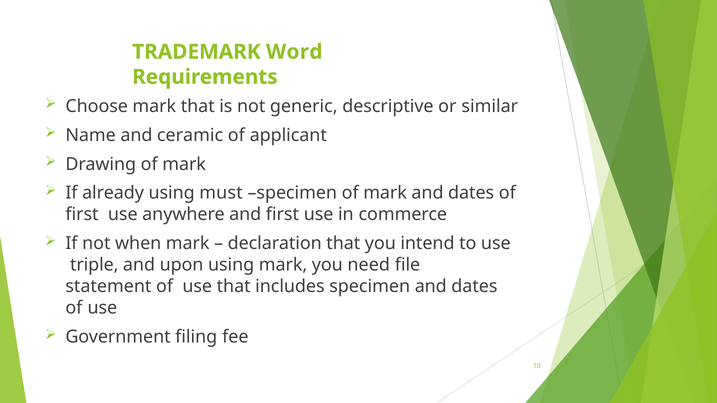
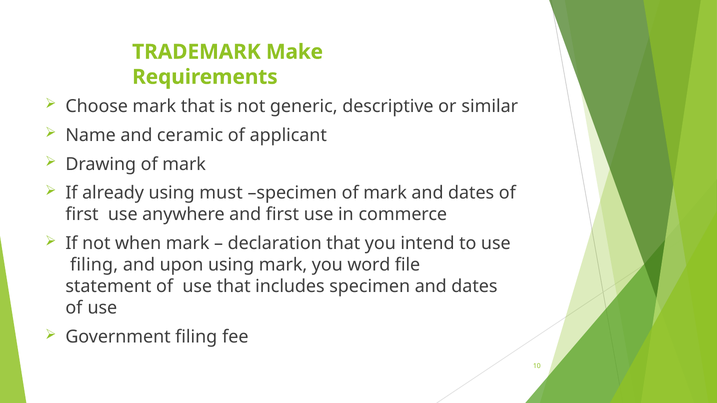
Word: Word -> Make (294, 52)
triple: triple -> filing (94, 265)
need: need -> word (369, 265)
